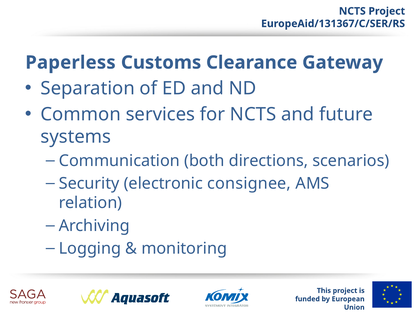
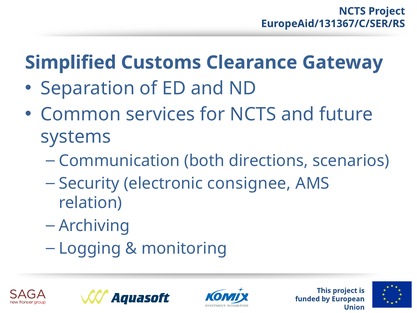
Paperless: Paperless -> Simplified (71, 62)
